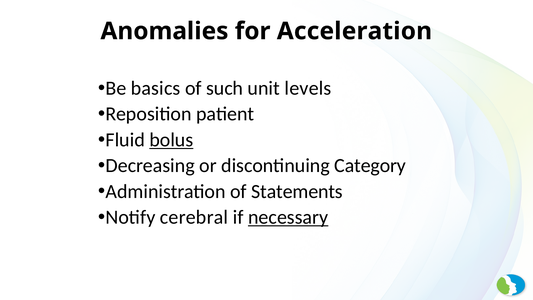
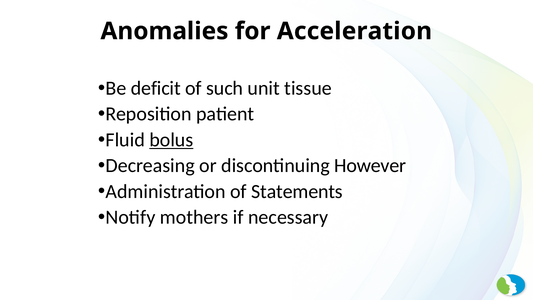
basics: basics -> deficit (156, 88)
levels: levels -> tissue (308, 88)
Category: Category -> However (370, 166)
cerebral: cerebral -> mothers (194, 217)
necessary underline: present -> none (288, 217)
